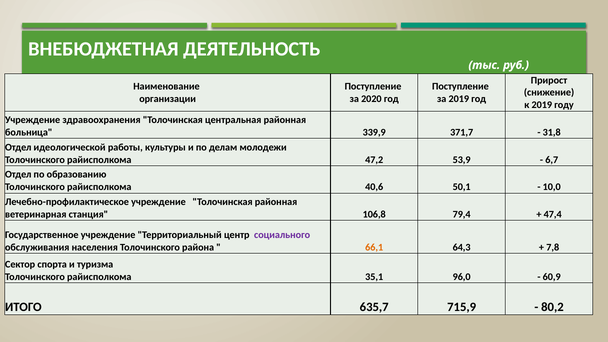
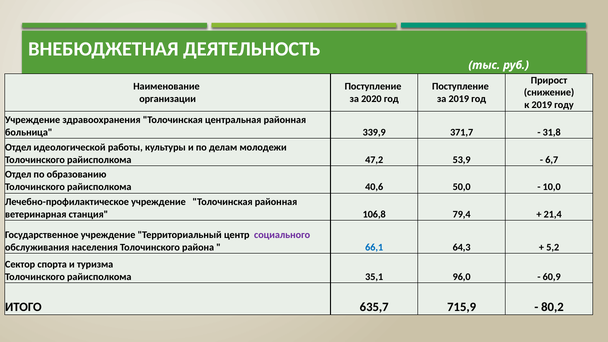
50,1: 50,1 -> 50,0 (462, 187)
47,4: 47,4 -> 21,4 (553, 214)
66,1 colour: orange -> blue (374, 247)
7,8: 7,8 -> 5,2 (553, 247)
